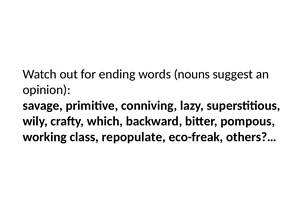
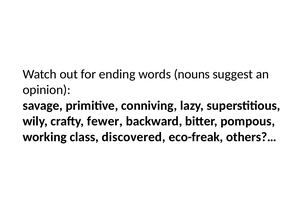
which: which -> fewer (105, 121)
repopulate: repopulate -> discovered (134, 137)
